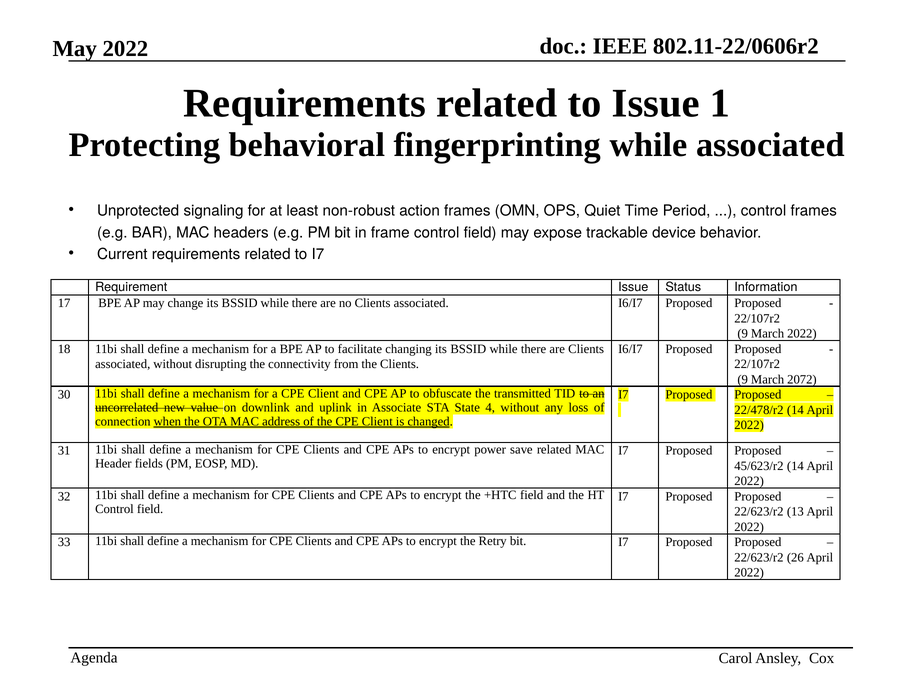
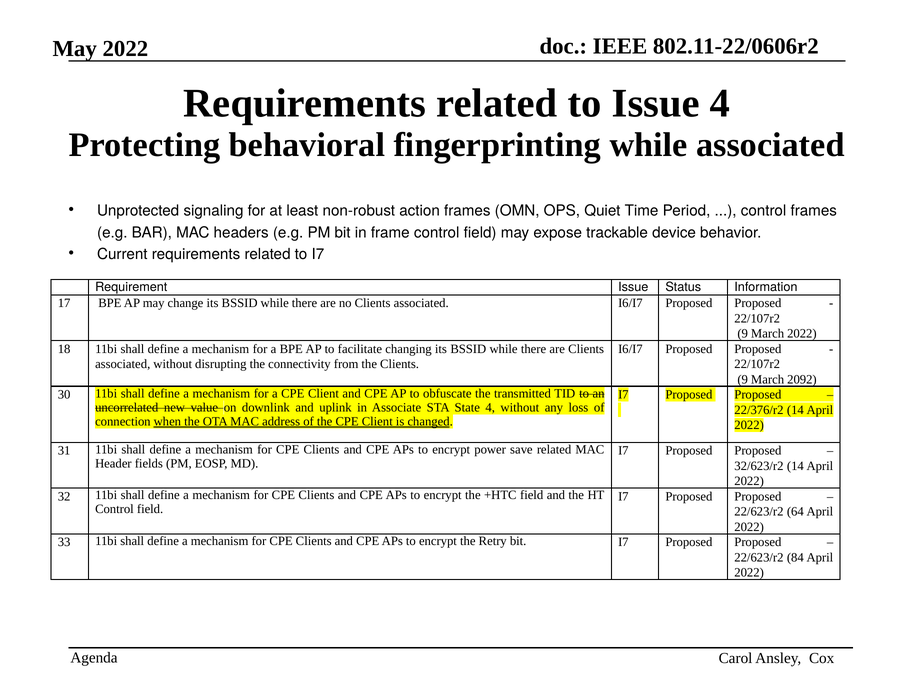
Issue 1: 1 -> 4 (720, 103)
2072: 2072 -> 2092 (802, 379)
22/478/r2: 22/478/r2 -> 22/376/r2 (759, 410)
45/623/r2: 45/623/r2 -> 32/623/r2 (759, 466)
13: 13 -> 64 (795, 511)
26: 26 -> 84 (795, 557)
